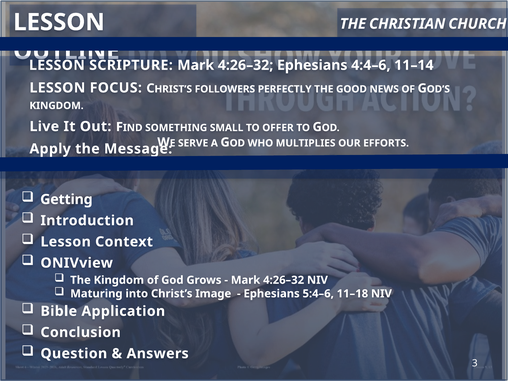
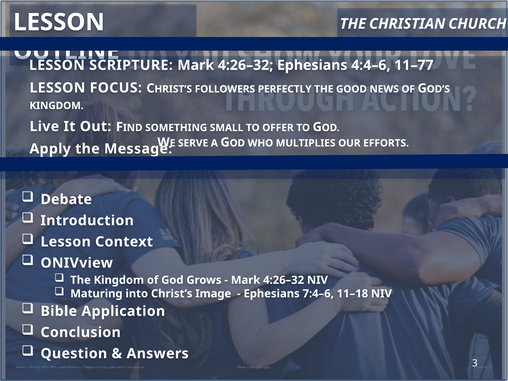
11–14: 11–14 -> 11–77 (414, 65)
Getting: Getting -> Debate (66, 199)
5:4–6: 5:4–6 -> 7:4–6 (318, 294)
